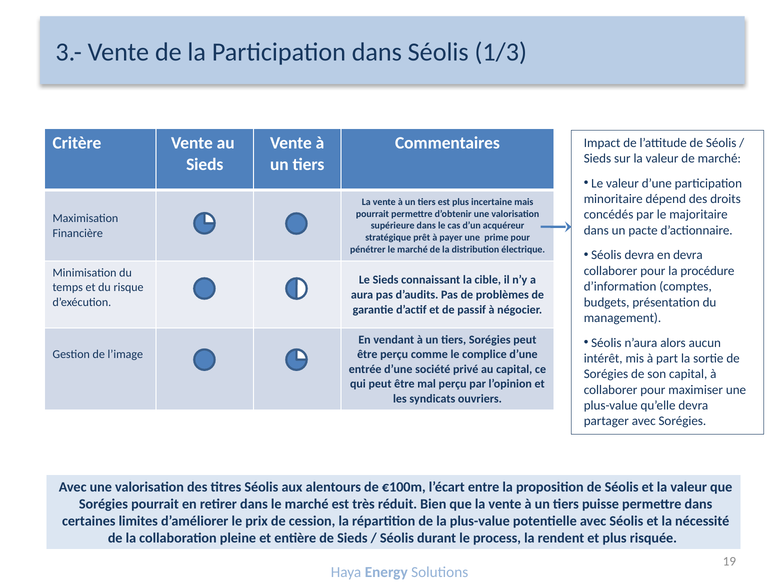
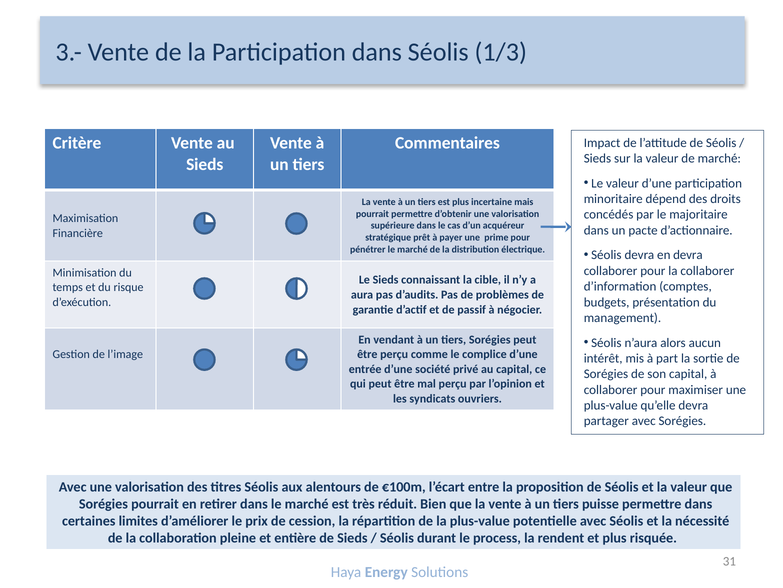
la procédure: procédure -> collaborer (707, 270)
19: 19 -> 31 (729, 561)
